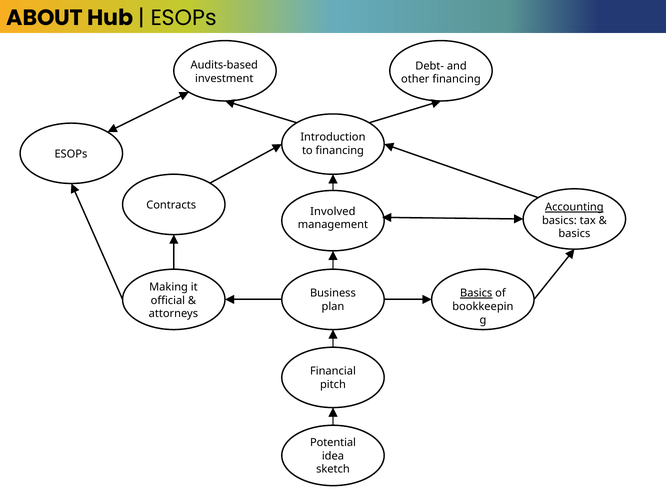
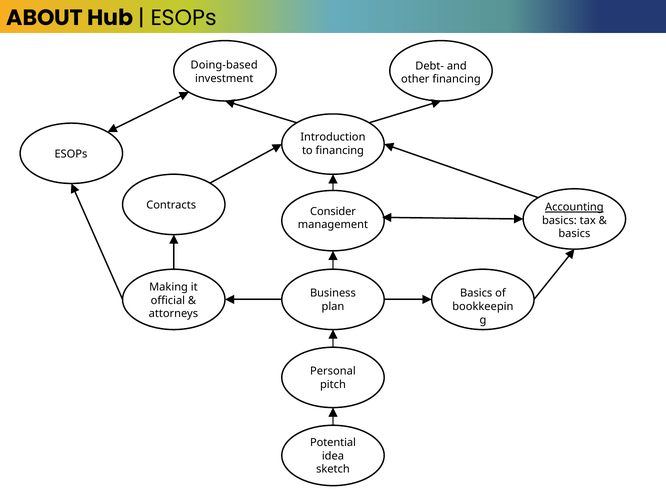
Audits-based: Audits-based -> Doing-based (224, 65)
Involved: Involved -> Consider (333, 212)
Basics underline: present -> none (476, 294)
Financial: Financial -> Personal (333, 372)
